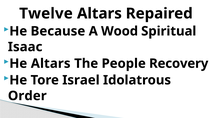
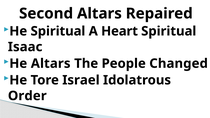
Twelve: Twelve -> Second (46, 14)
He Because: Because -> Spiritual (58, 31)
Wood: Wood -> Heart (120, 31)
Recovery: Recovery -> Changed (179, 64)
